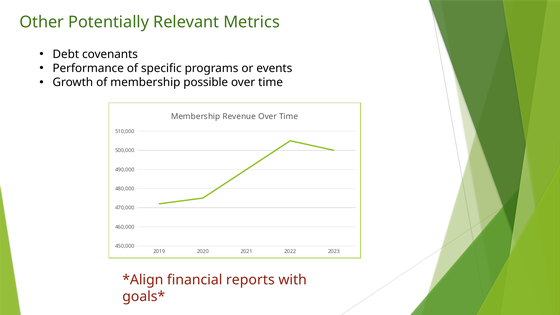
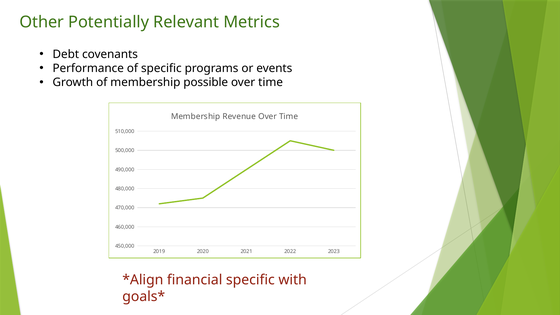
financial reports: reports -> specific (250, 280)
